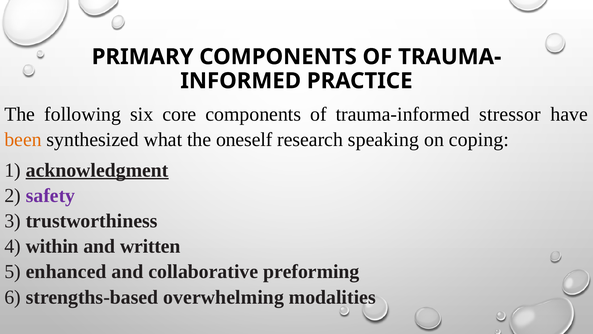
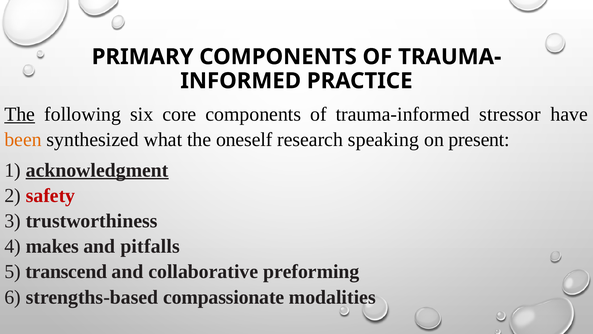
The underline: none -> present (20, 114)
coping: coping -> present (479, 140)
safety colour: purple -> red (50, 195)
within: within -> makes (52, 246)
written: written -> pitfalls (150, 246)
enhanced: enhanced -> transcend (66, 271)
overwhelming: overwhelming -> compassionate (224, 297)
